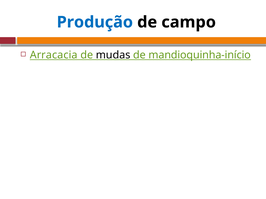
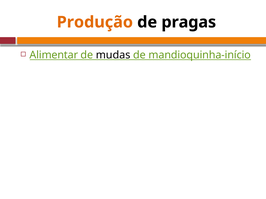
Produção colour: blue -> orange (95, 22)
campo: campo -> pragas (189, 22)
Arracacia: Arracacia -> Alimentar (54, 55)
